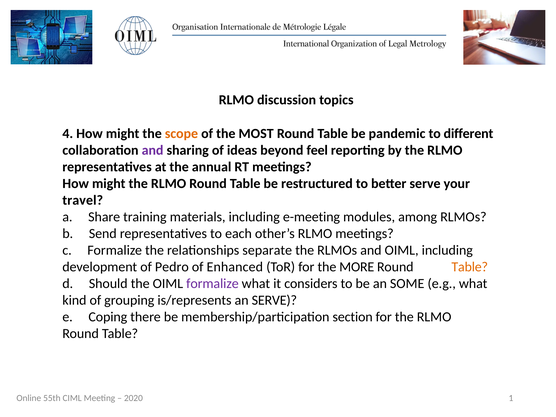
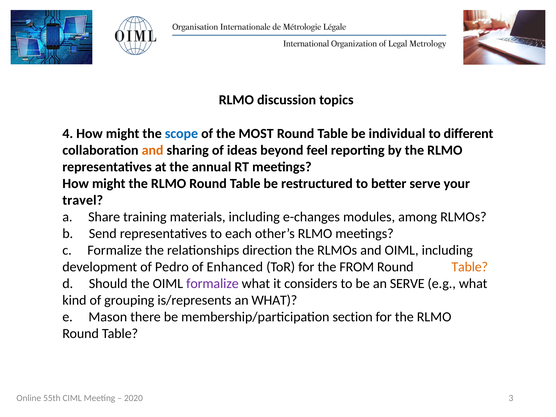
scope colour: orange -> blue (181, 133)
pandemic: pandemic -> individual (397, 133)
and colour: purple -> orange (153, 150)
e-meeting: e-meeting -> e-changes (311, 217)
separate: separate -> direction (267, 250)
MORE: MORE -> FROM (357, 267)
an SOME: SOME -> SERVE (407, 284)
an SERVE: SERVE -> WHAT (274, 300)
Coping: Coping -> Mason (108, 317)
1: 1 -> 3 (511, 398)
